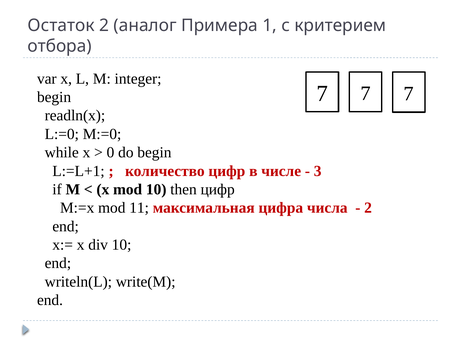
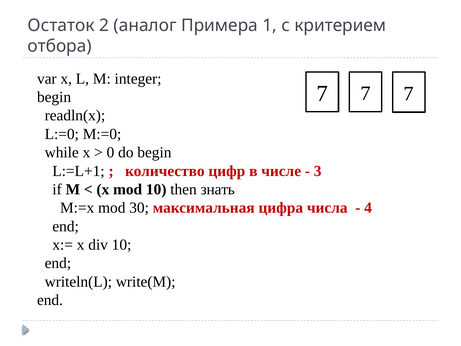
then цифр: цифр -> знать (218, 189)
11: 11 -> 30 (139, 208)
2: 2 -> 4 (368, 208)
